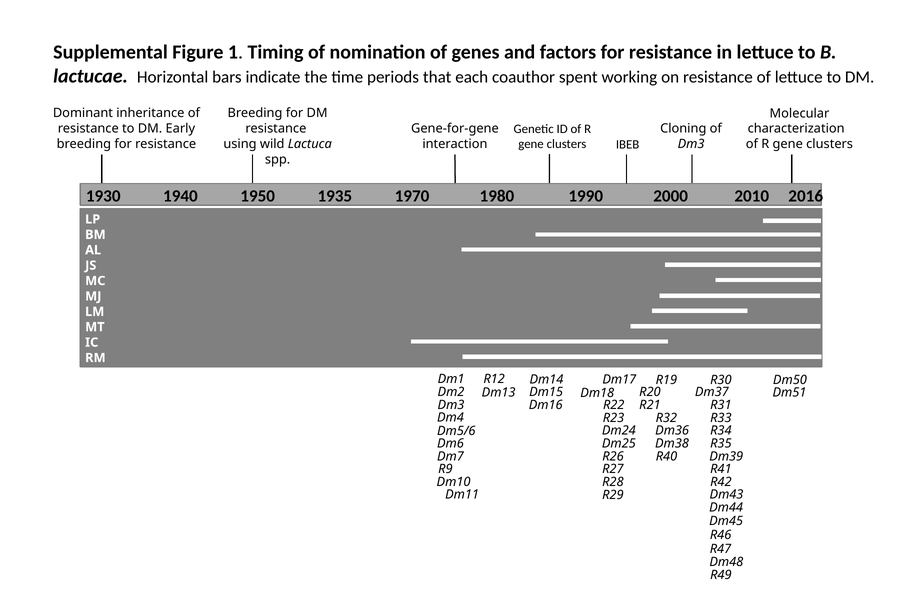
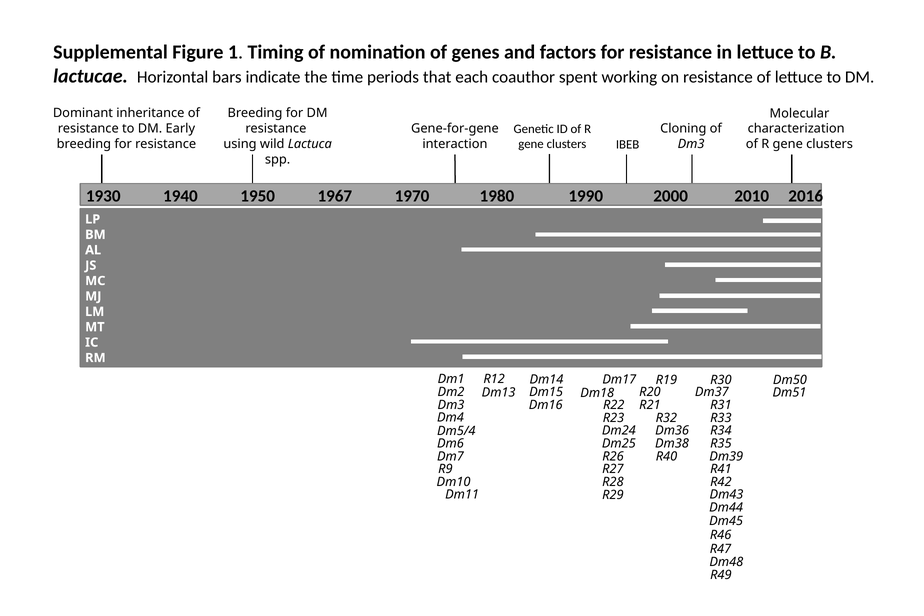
1935: 1935 -> 1967 (335, 196)
Dm5/6: Dm5/6 -> Dm5/4 (456, 431)
